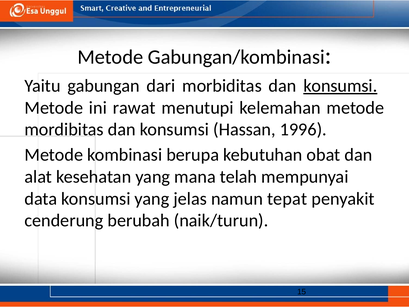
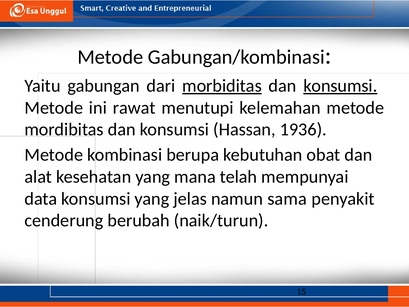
morbiditas underline: none -> present (222, 86)
1996: 1996 -> 1936 (303, 129)
tepat: tepat -> sama (287, 199)
